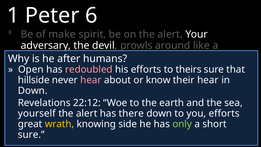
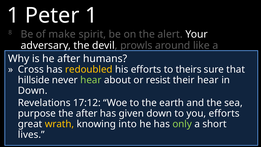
Peter 6: 6 -> 1 (91, 16)
Open: Open -> Cross (31, 69)
redoubled colour: pink -> yellow (89, 69)
hear colour: pink -> light green (91, 80)
know: know -> resist (158, 80)
22:12: 22:12 -> 17:12 (87, 103)
yourself: yourself -> purpose (37, 113)
alert: alert -> after (87, 113)
there: there -> given (131, 113)
side: side -> into (128, 124)
sure: sure -> lives (31, 135)
